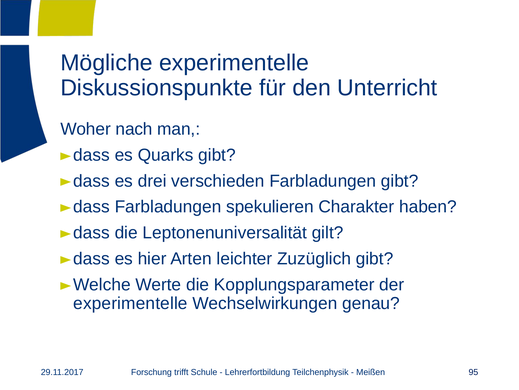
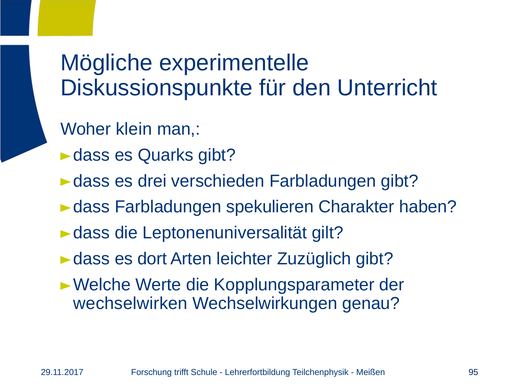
nach: nach -> klein (134, 129)
hier: hier -> dort (152, 258)
experimentelle: experimentelle -> wechselwirken (130, 303)
